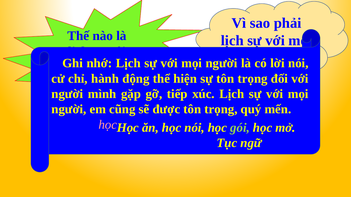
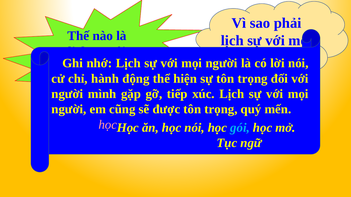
gói colour: light green -> light blue (240, 128)
